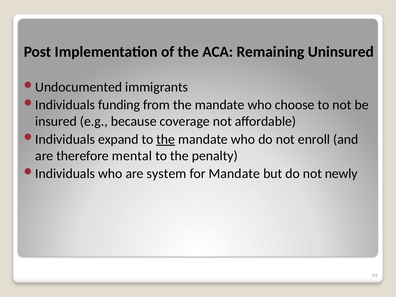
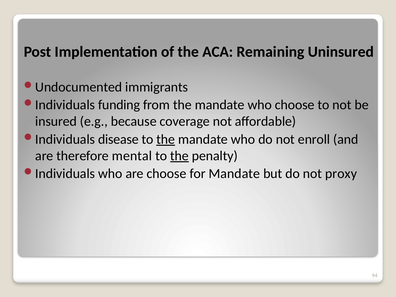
expand: expand -> disease (118, 139)
the underline: none -> present (179, 156)
are system: system -> choose (167, 174)
newly: newly -> proxy (341, 174)
